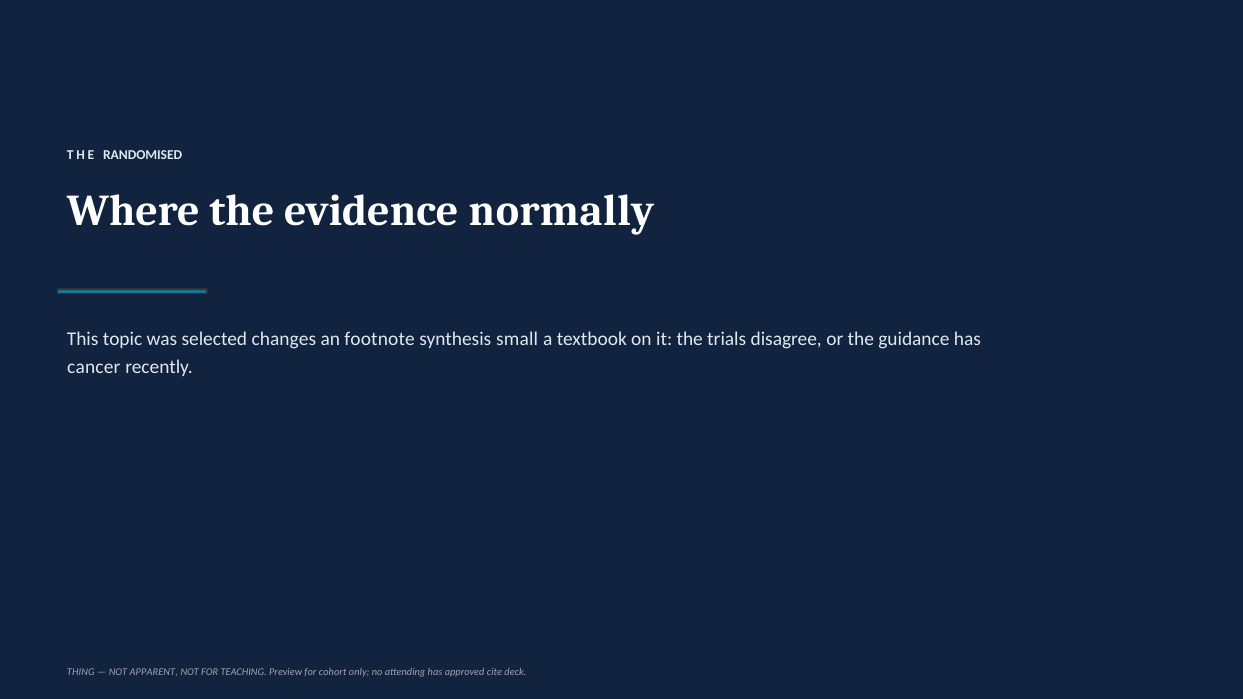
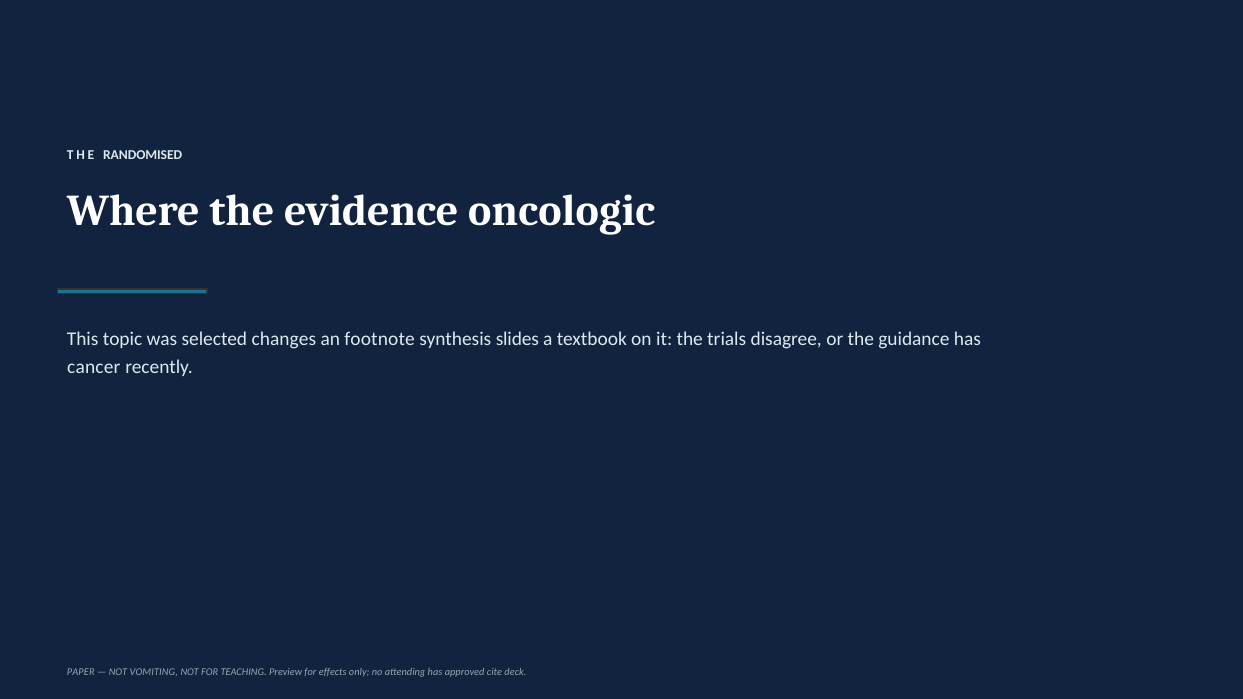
normally: normally -> oncologic (562, 211)
small: small -> slides (517, 339)
THING: THING -> PAPER (81, 672)
APPARENT: APPARENT -> VOMITING (154, 672)
cohort: cohort -> effects (333, 672)
